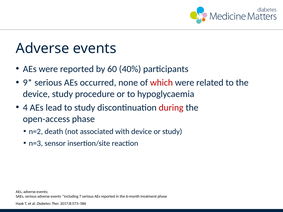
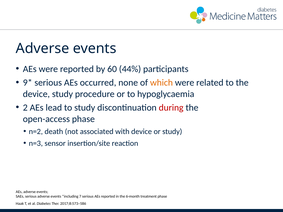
40%: 40% -> 44% (130, 69)
which colour: red -> orange (161, 83)
4: 4 -> 2 (25, 108)
